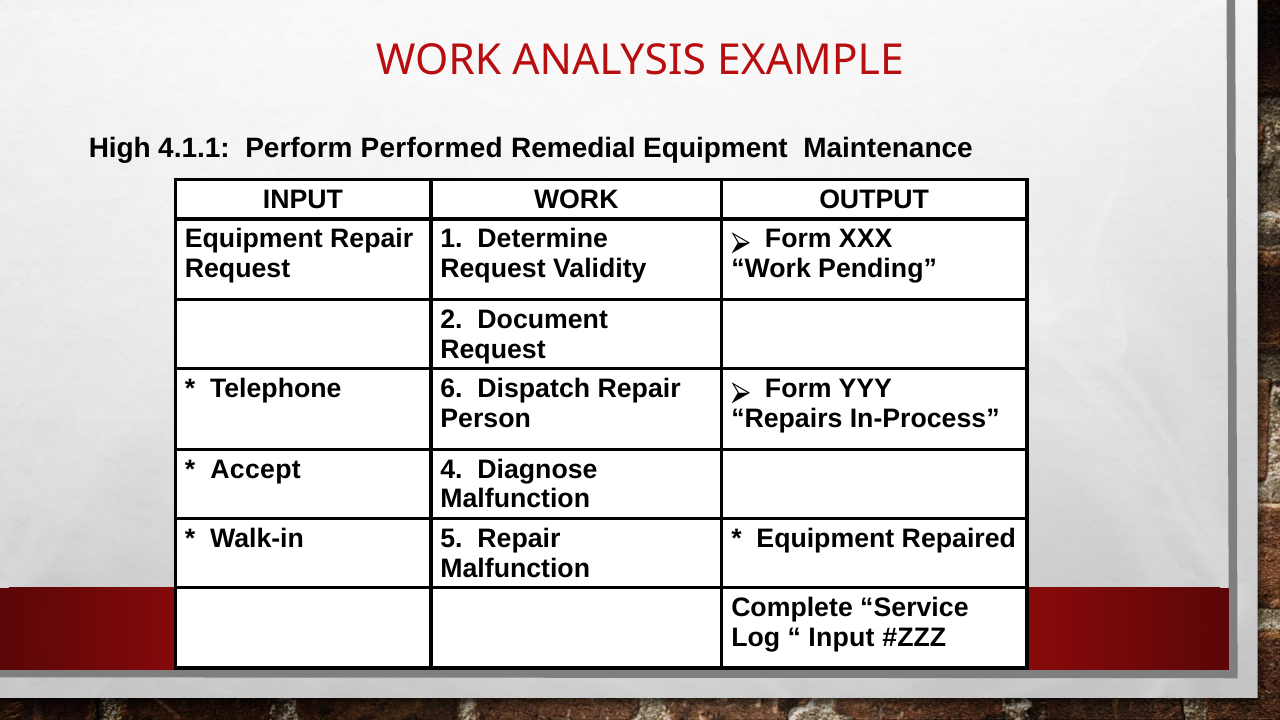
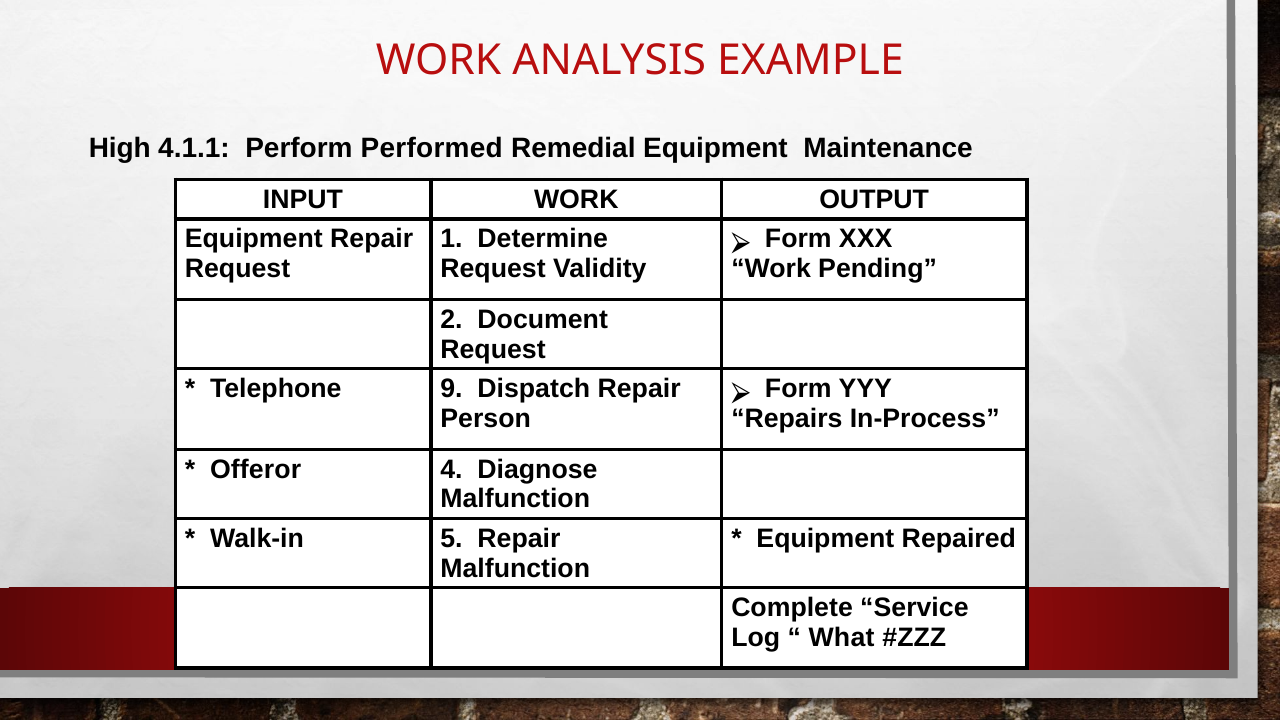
6: 6 -> 9 (452, 389)
Accept: Accept -> Offeror (256, 469)
Input: Input -> What (842, 637)
